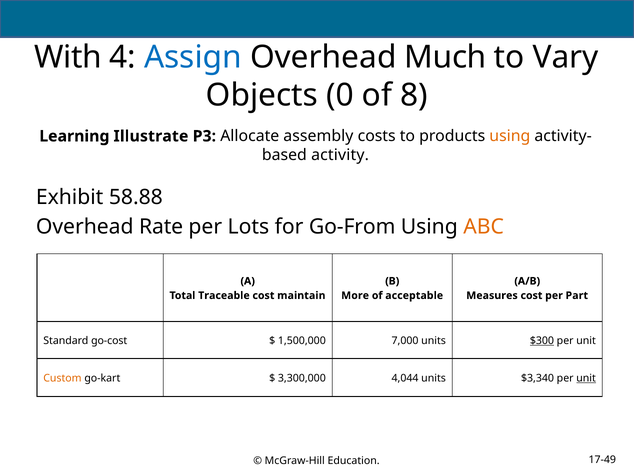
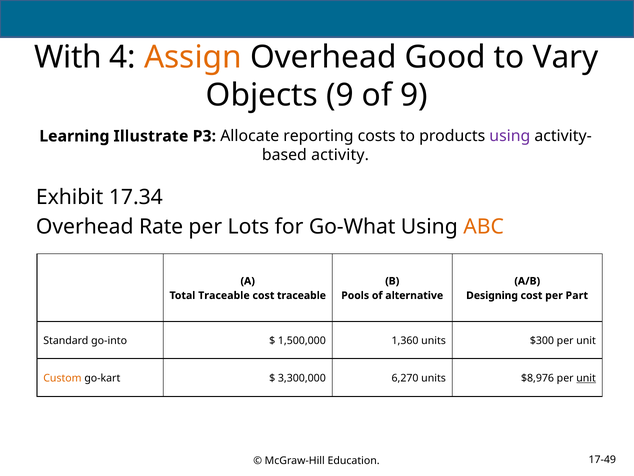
Assign colour: blue -> orange (193, 57)
Much: Much -> Good (445, 57)
Objects 0: 0 -> 9 (340, 95)
of 8: 8 -> 9 (414, 95)
assembly: assembly -> reporting (318, 136)
using colour: orange -> purple (510, 136)
58.88: 58.88 -> 17.34 (136, 197)
Go-From: Go-From -> Go-What (352, 227)
cost maintain: maintain -> traceable (301, 295)
More: More -> Pools (355, 295)
acceptable: acceptable -> alternative (414, 295)
Measures: Measures -> Designing (492, 295)
go-cost: go-cost -> go-into (109, 340)
7,000: 7,000 -> 1,360 (405, 340)
$300 underline: present -> none (542, 340)
4,044: 4,044 -> 6,270 (405, 378)
$3,340: $3,340 -> $8,976 (538, 378)
